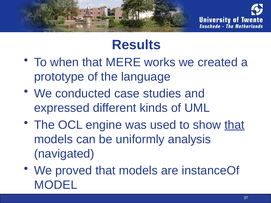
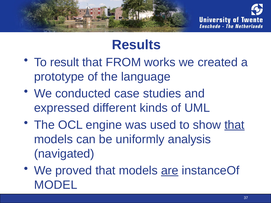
when: when -> result (65, 62)
MERE: MERE -> FROM (123, 62)
are underline: none -> present (170, 171)
